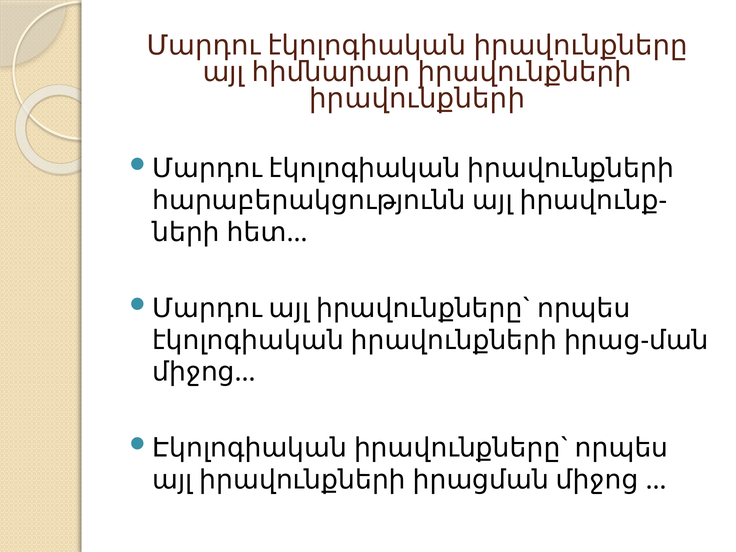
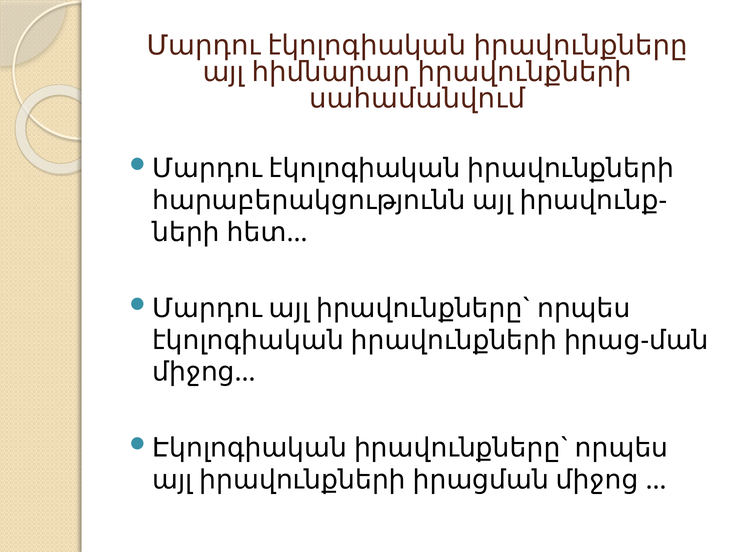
իրավունքների: իրավունքների -> սահամանվում (417, 99)
